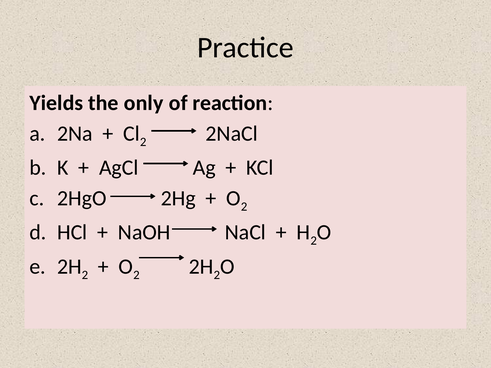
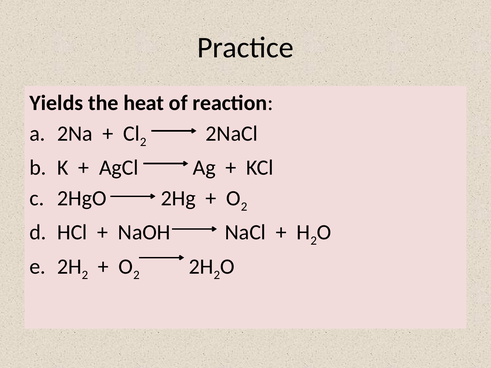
only: only -> heat (144, 103)
